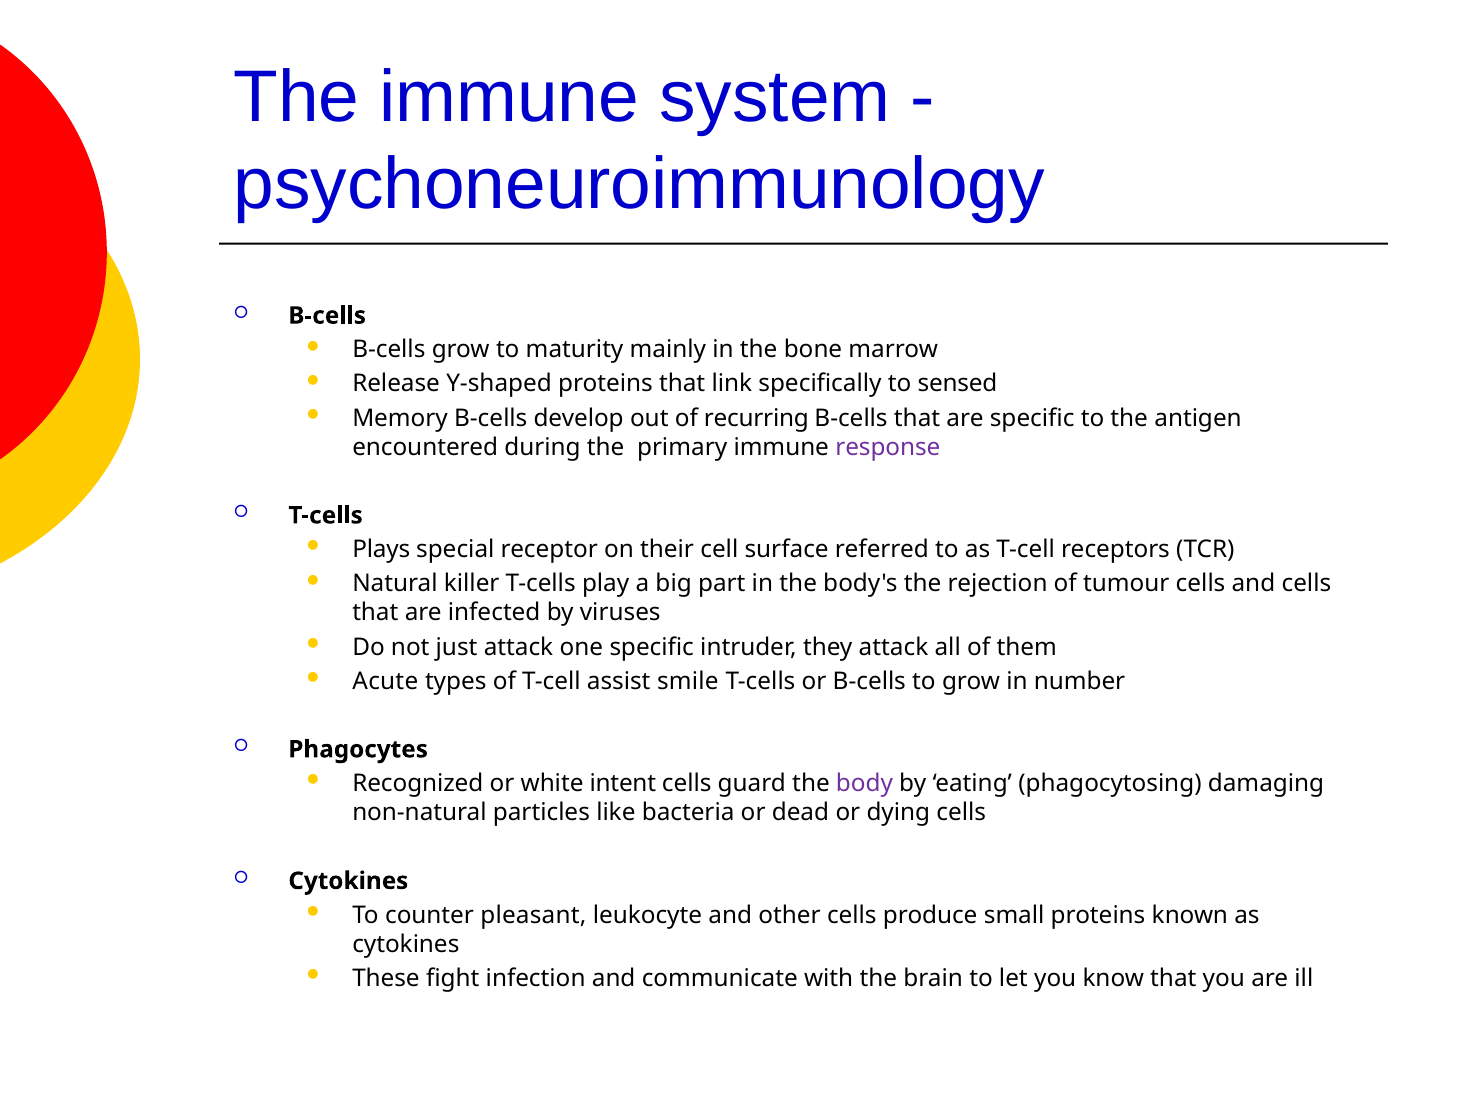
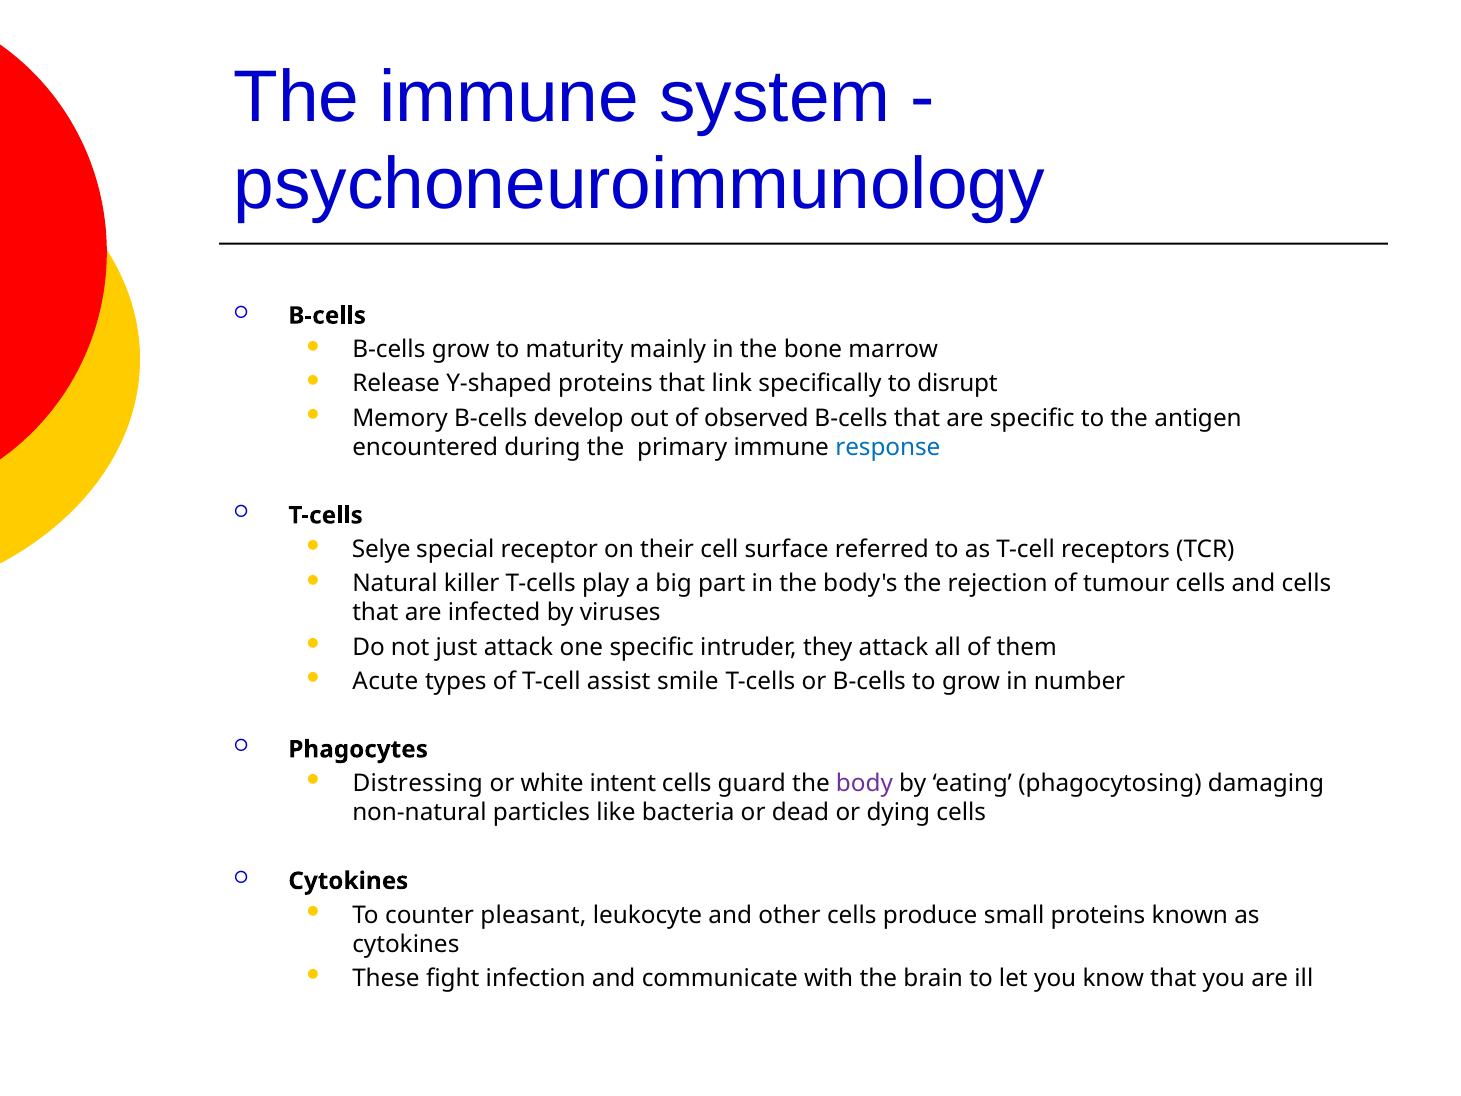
sensed: sensed -> disrupt (957, 384)
recurring: recurring -> observed (756, 418)
response colour: purple -> blue (888, 447)
Plays: Plays -> Selye (381, 549)
Recognized: Recognized -> Distressing (418, 783)
